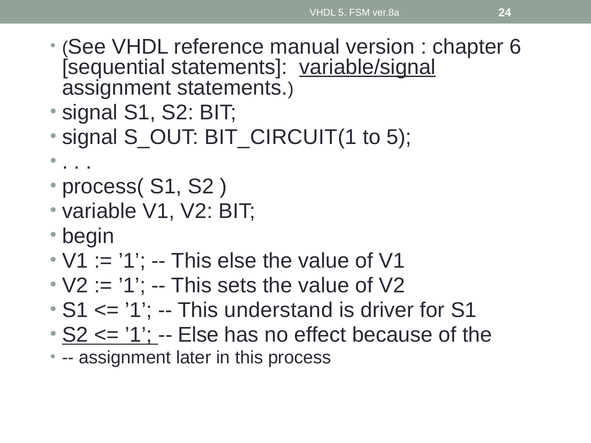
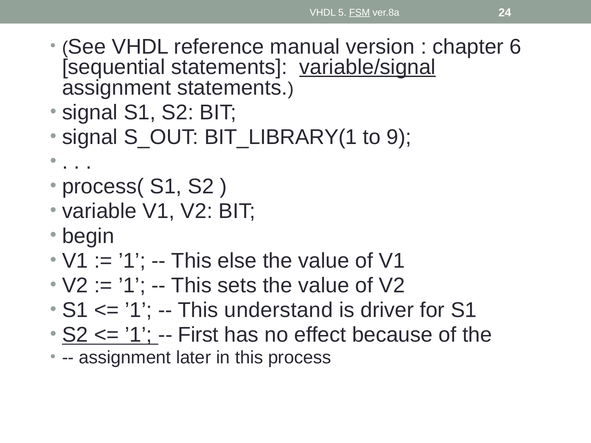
FSM underline: none -> present (360, 13)
BIT_CIRCUIT(1: BIT_CIRCUIT(1 -> BIT_LIBRARY(1 (281, 137)
to 5: 5 -> 9 (399, 137)
Else: Else -> First (198, 335)
